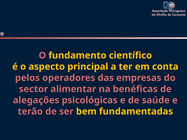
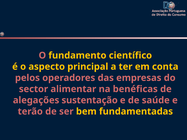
psicológicas: psicológicas -> sustentação (90, 100)
